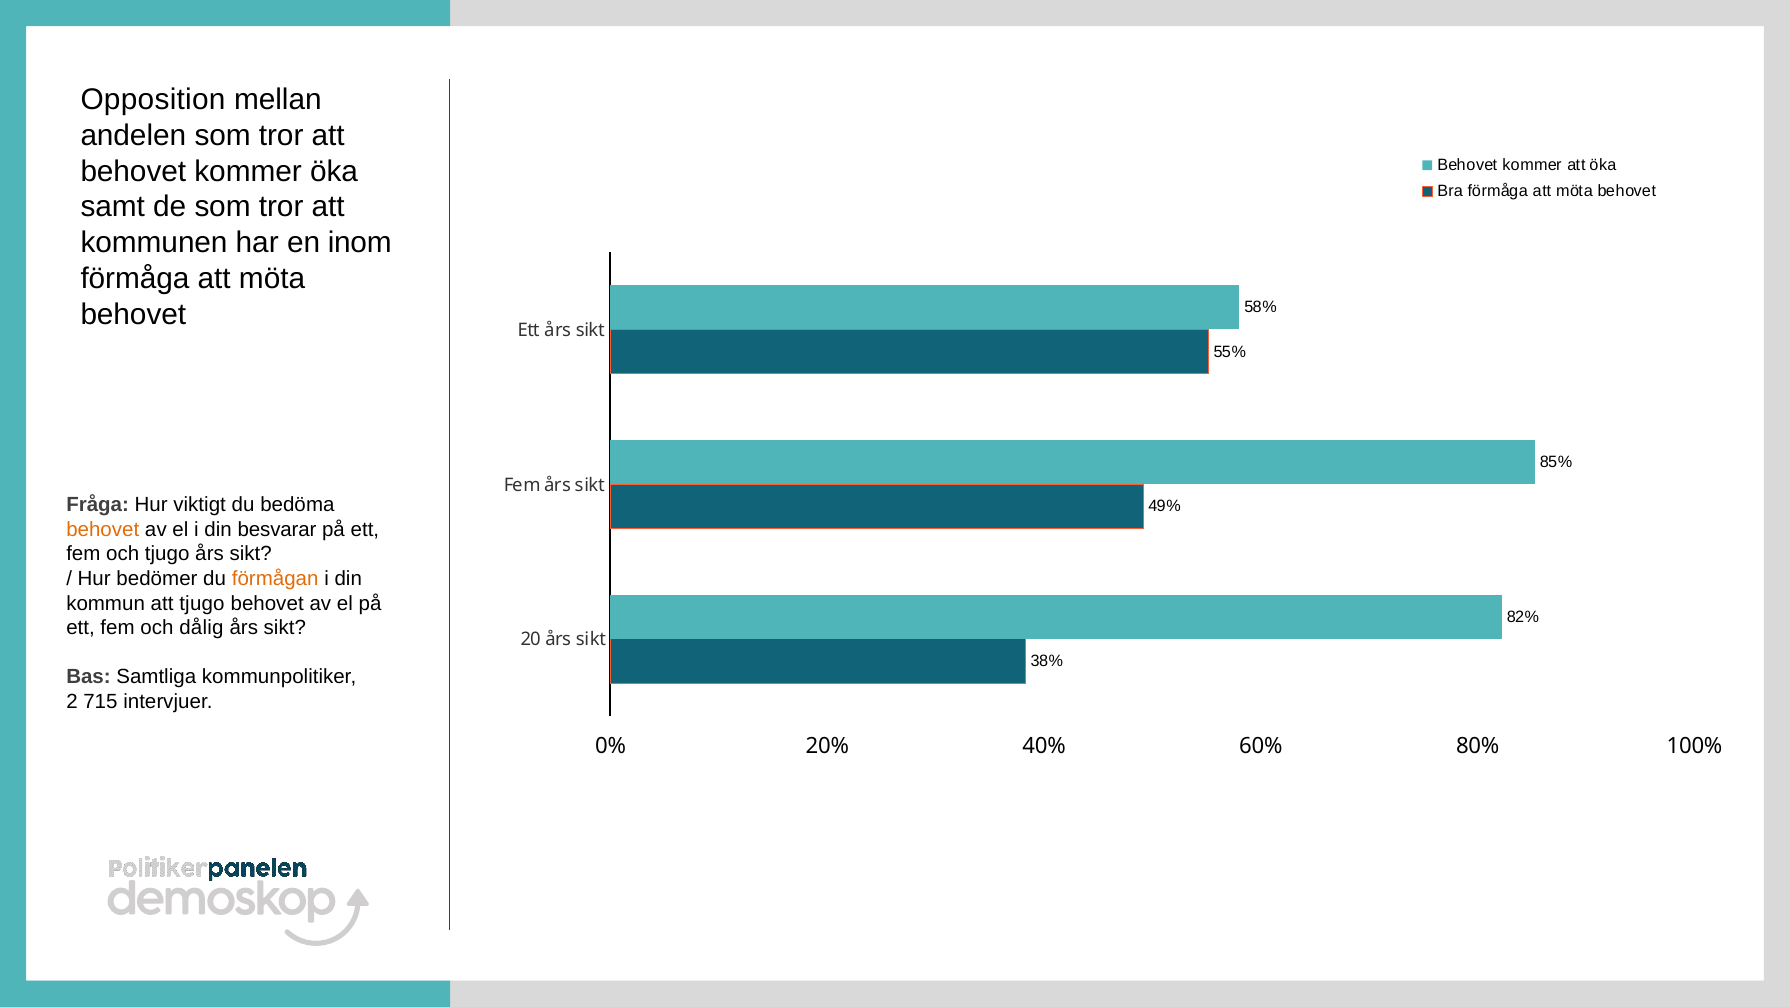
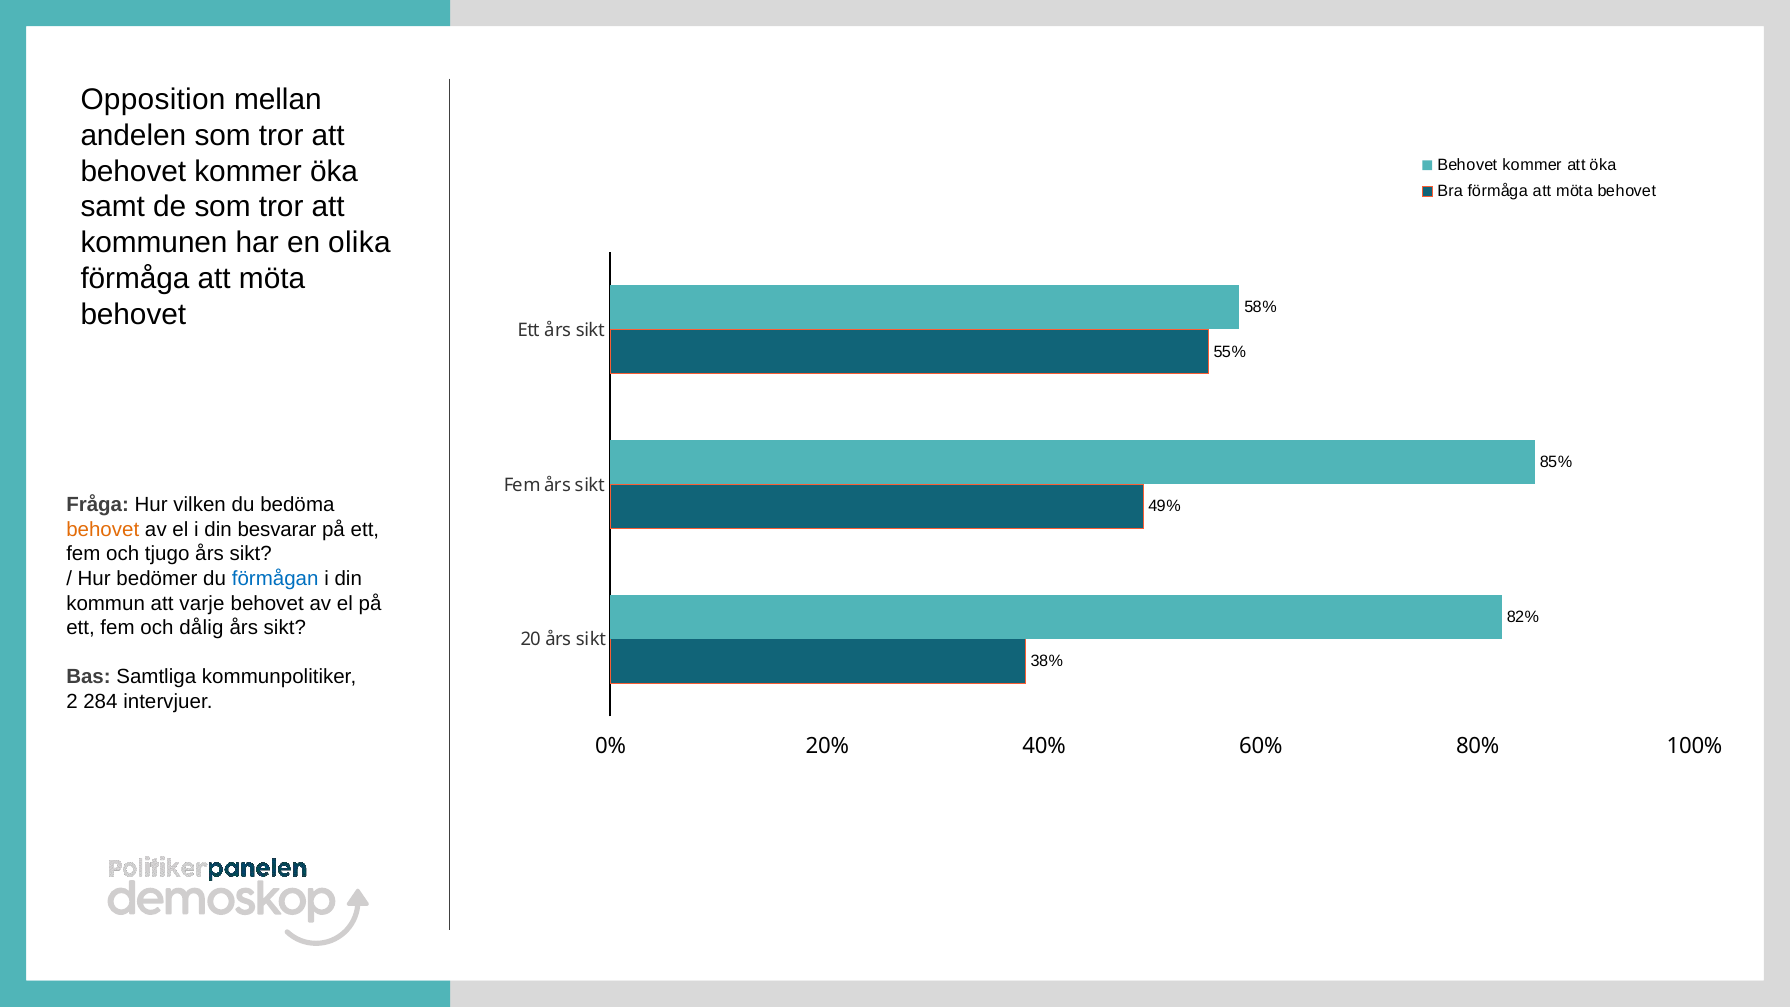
inom: inom -> olika (359, 243)
viktigt: viktigt -> vilken (200, 505)
förmågan colour: orange -> blue (275, 579)
att tjugo: tjugo -> varje (202, 603)
715: 715 -> 284 (100, 702)
